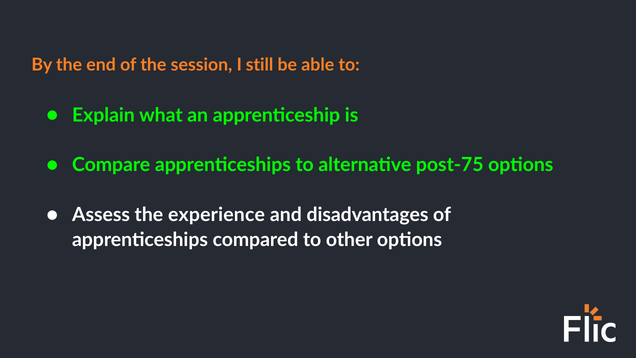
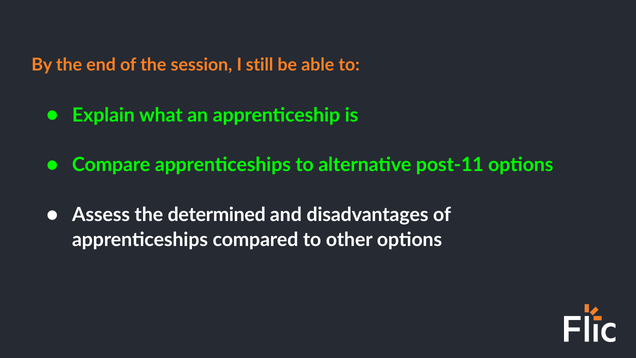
post-75: post-75 -> post-11 (450, 165)
experience: experience -> determined (217, 215)
